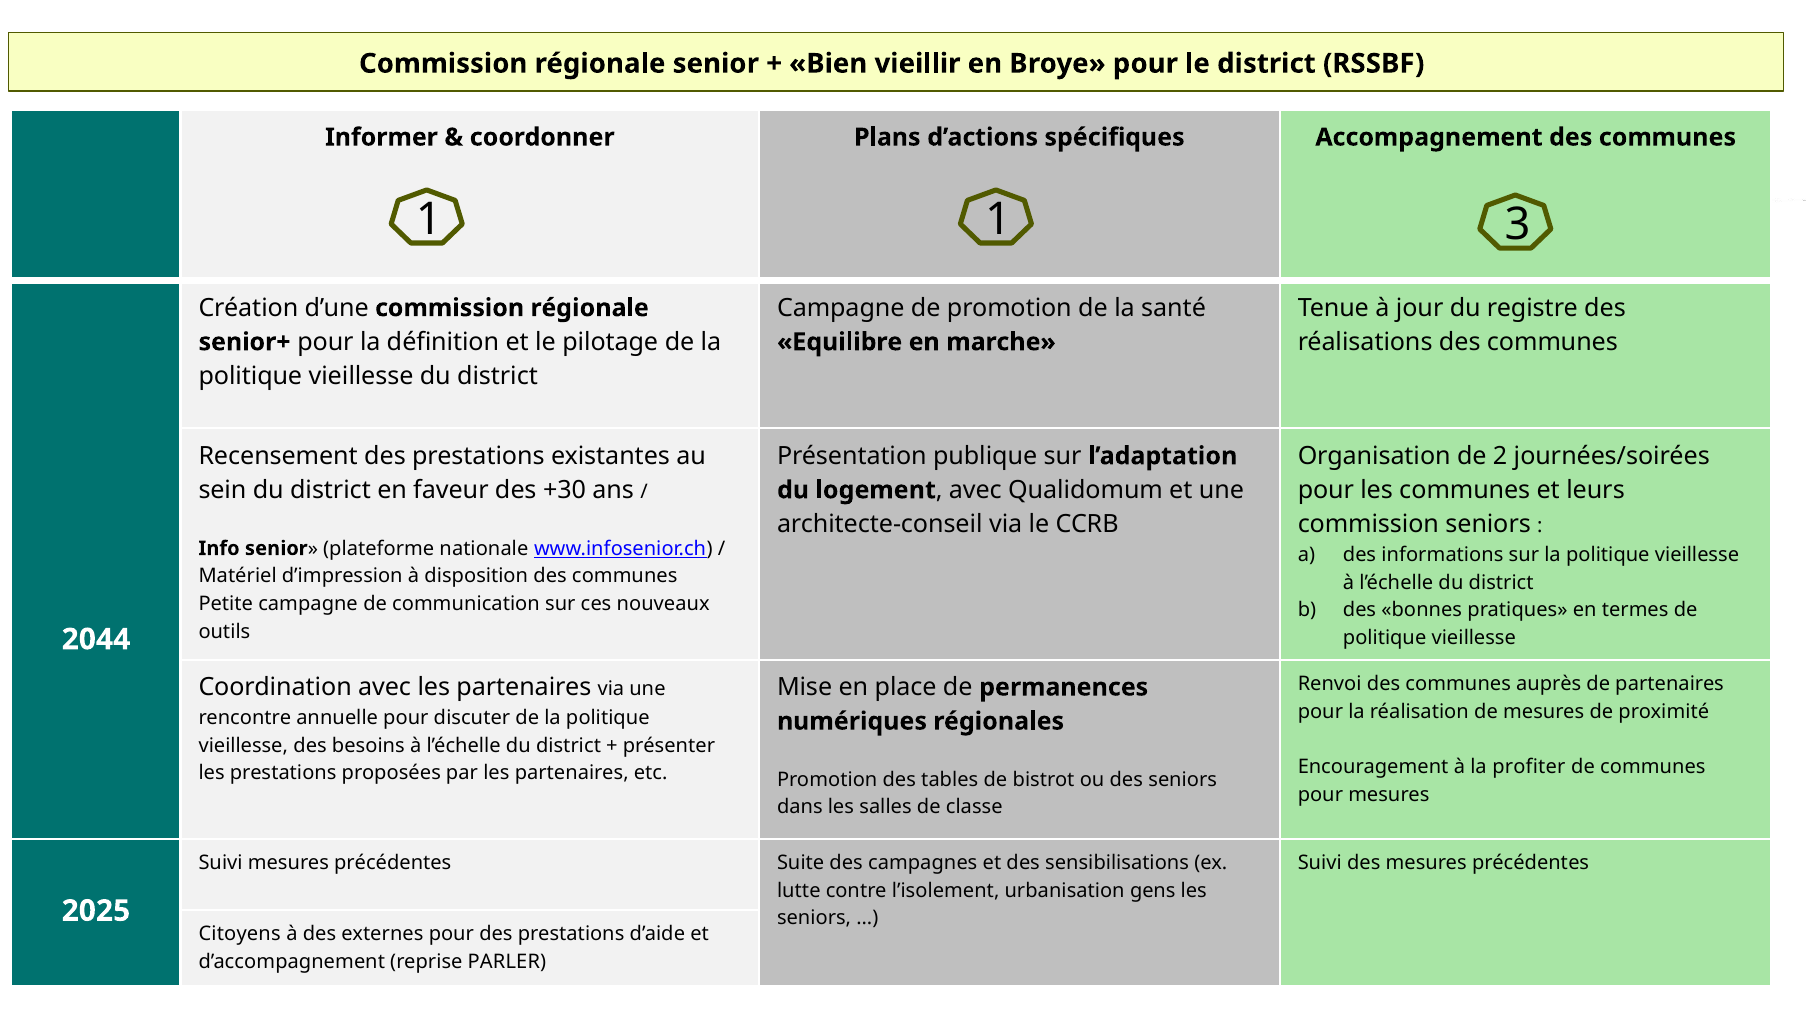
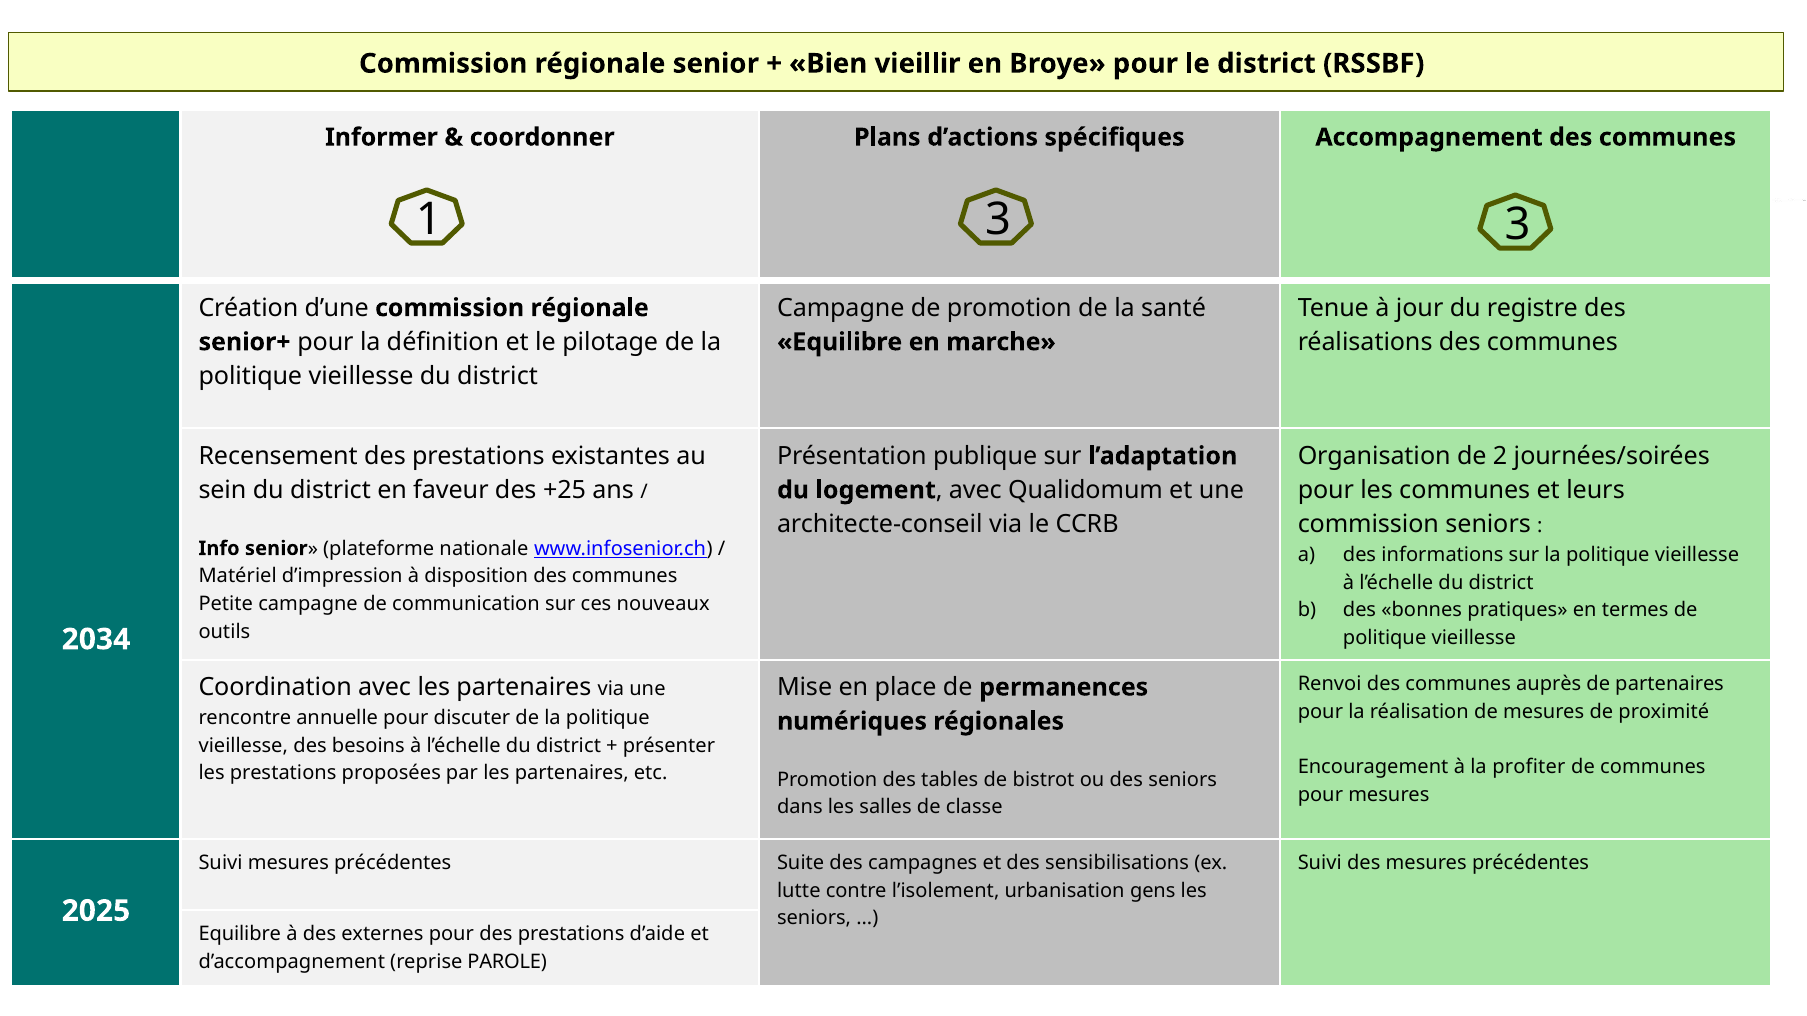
1 1: 1 -> 3 (998, 220)
+30: +30 -> +25 (565, 490)
2044: 2044 -> 2034 (96, 640)
Citoyens: Citoyens -> Equilibre (240, 934)
PARLER: PARLER -> PAROLE (507, 962)
